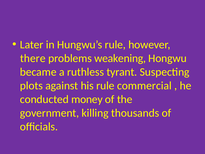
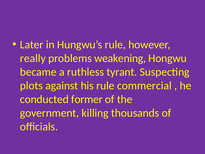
there: there -> really (33, 58)
money: money -> former (87, 99)
